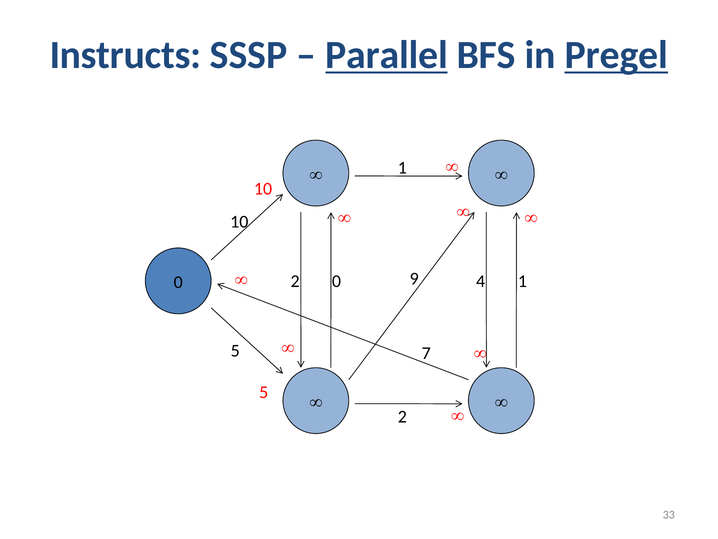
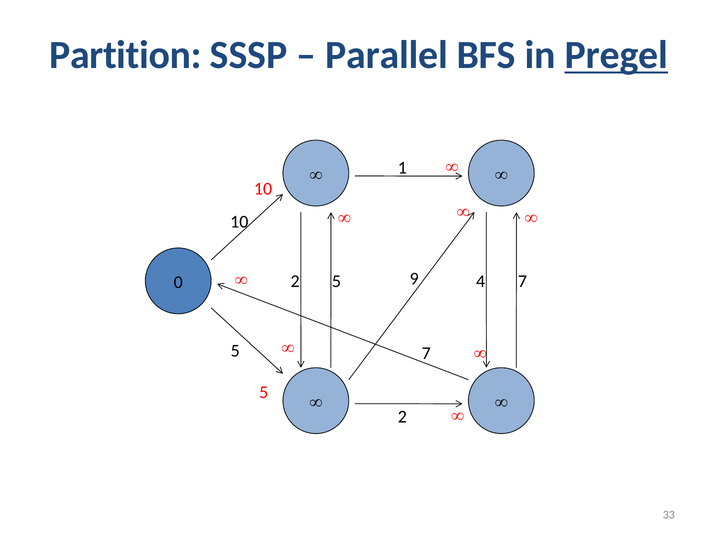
Instructs: Instructs -> Partition (125, 55)
Parallel underline: present -> none (387, 55)
2 0: 0 -> 5 (336, 281)
4 1: 1 -> 7 (522, 281)
